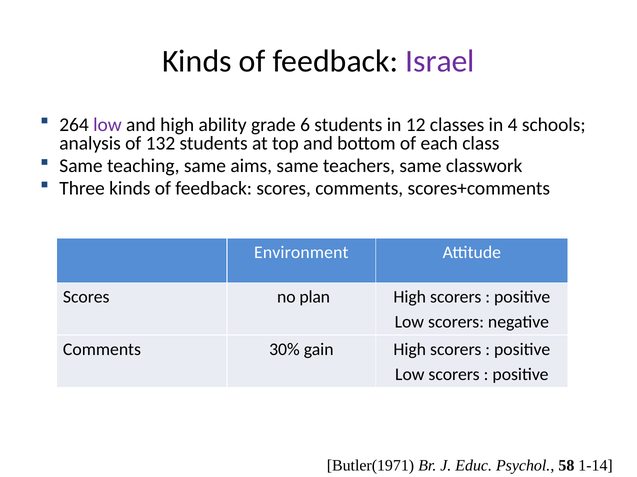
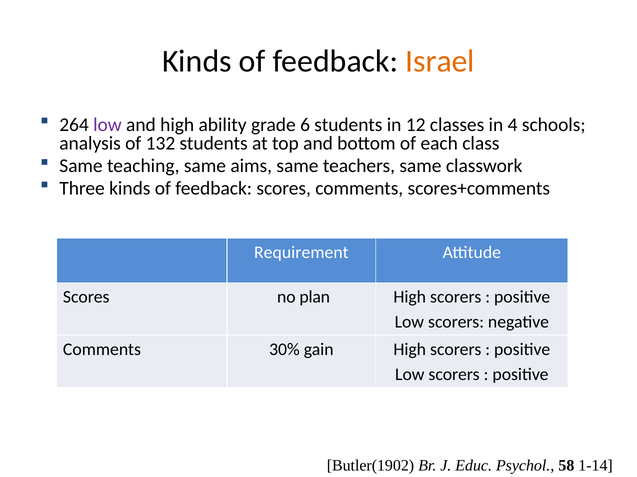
Israel colour: purple -> orange (440, 61)
Environment: Environment -> Requirement (301, 253)
Butler(1971: Butler(1971 -> Butler(1902 (370, 466)
